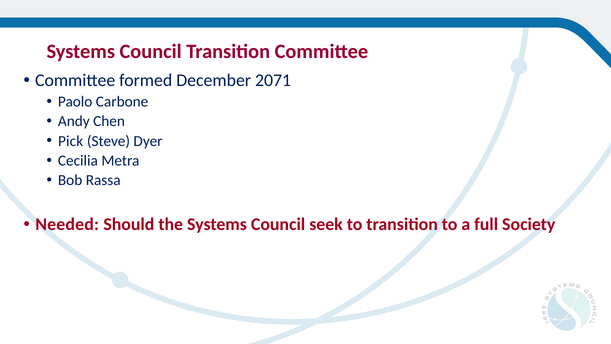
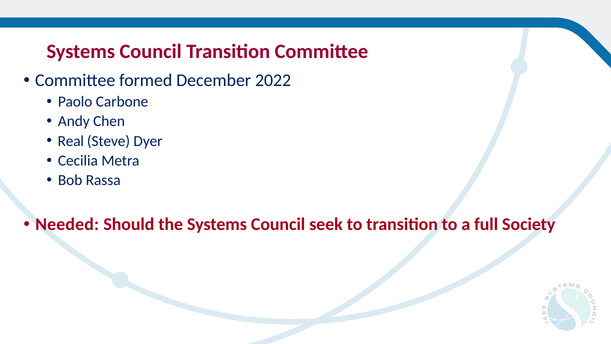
2071: 2071 -> 2022 (273, 81)
Pick: Pick -> Real (71, 141)
